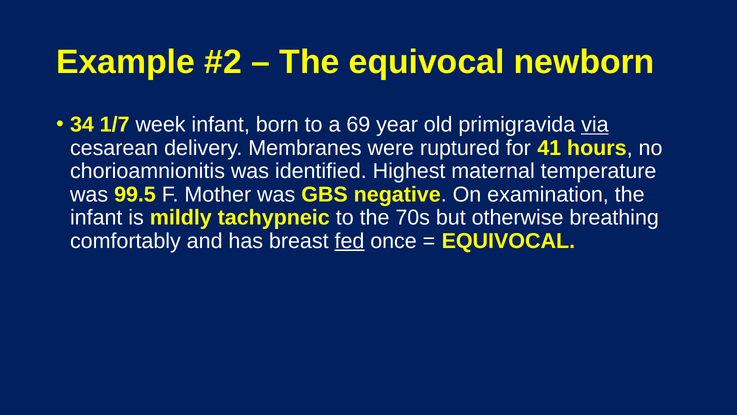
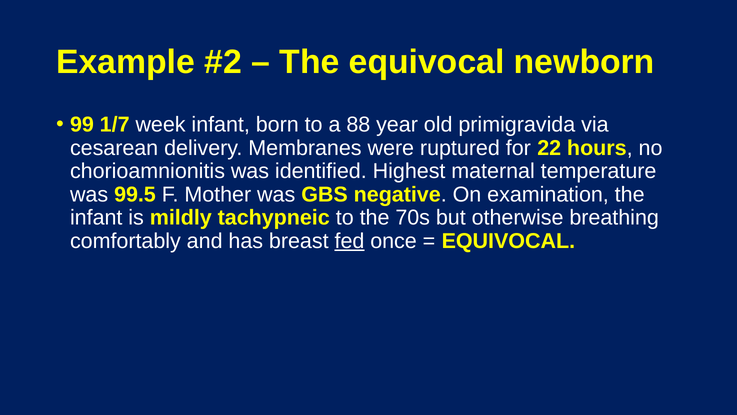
34: 34 -> 99 (82, 125)
69: 69 -> 88 (358, 125)
via underline: present -> none (595, 125)
41: 41 -> 22 (549, 148)
